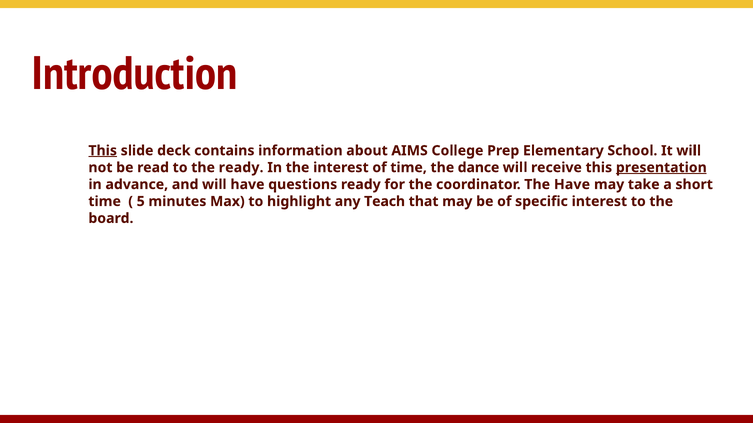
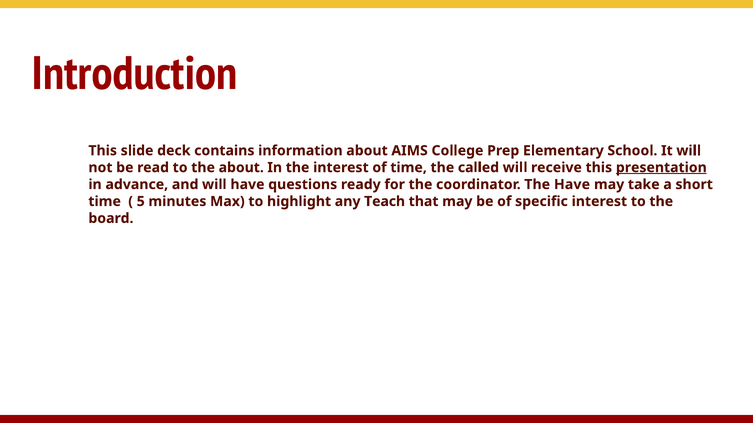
This underline: present -> none (103, 151)
the ready: ready -> about (241, 168)
dance: dance -> called (478, 168)
